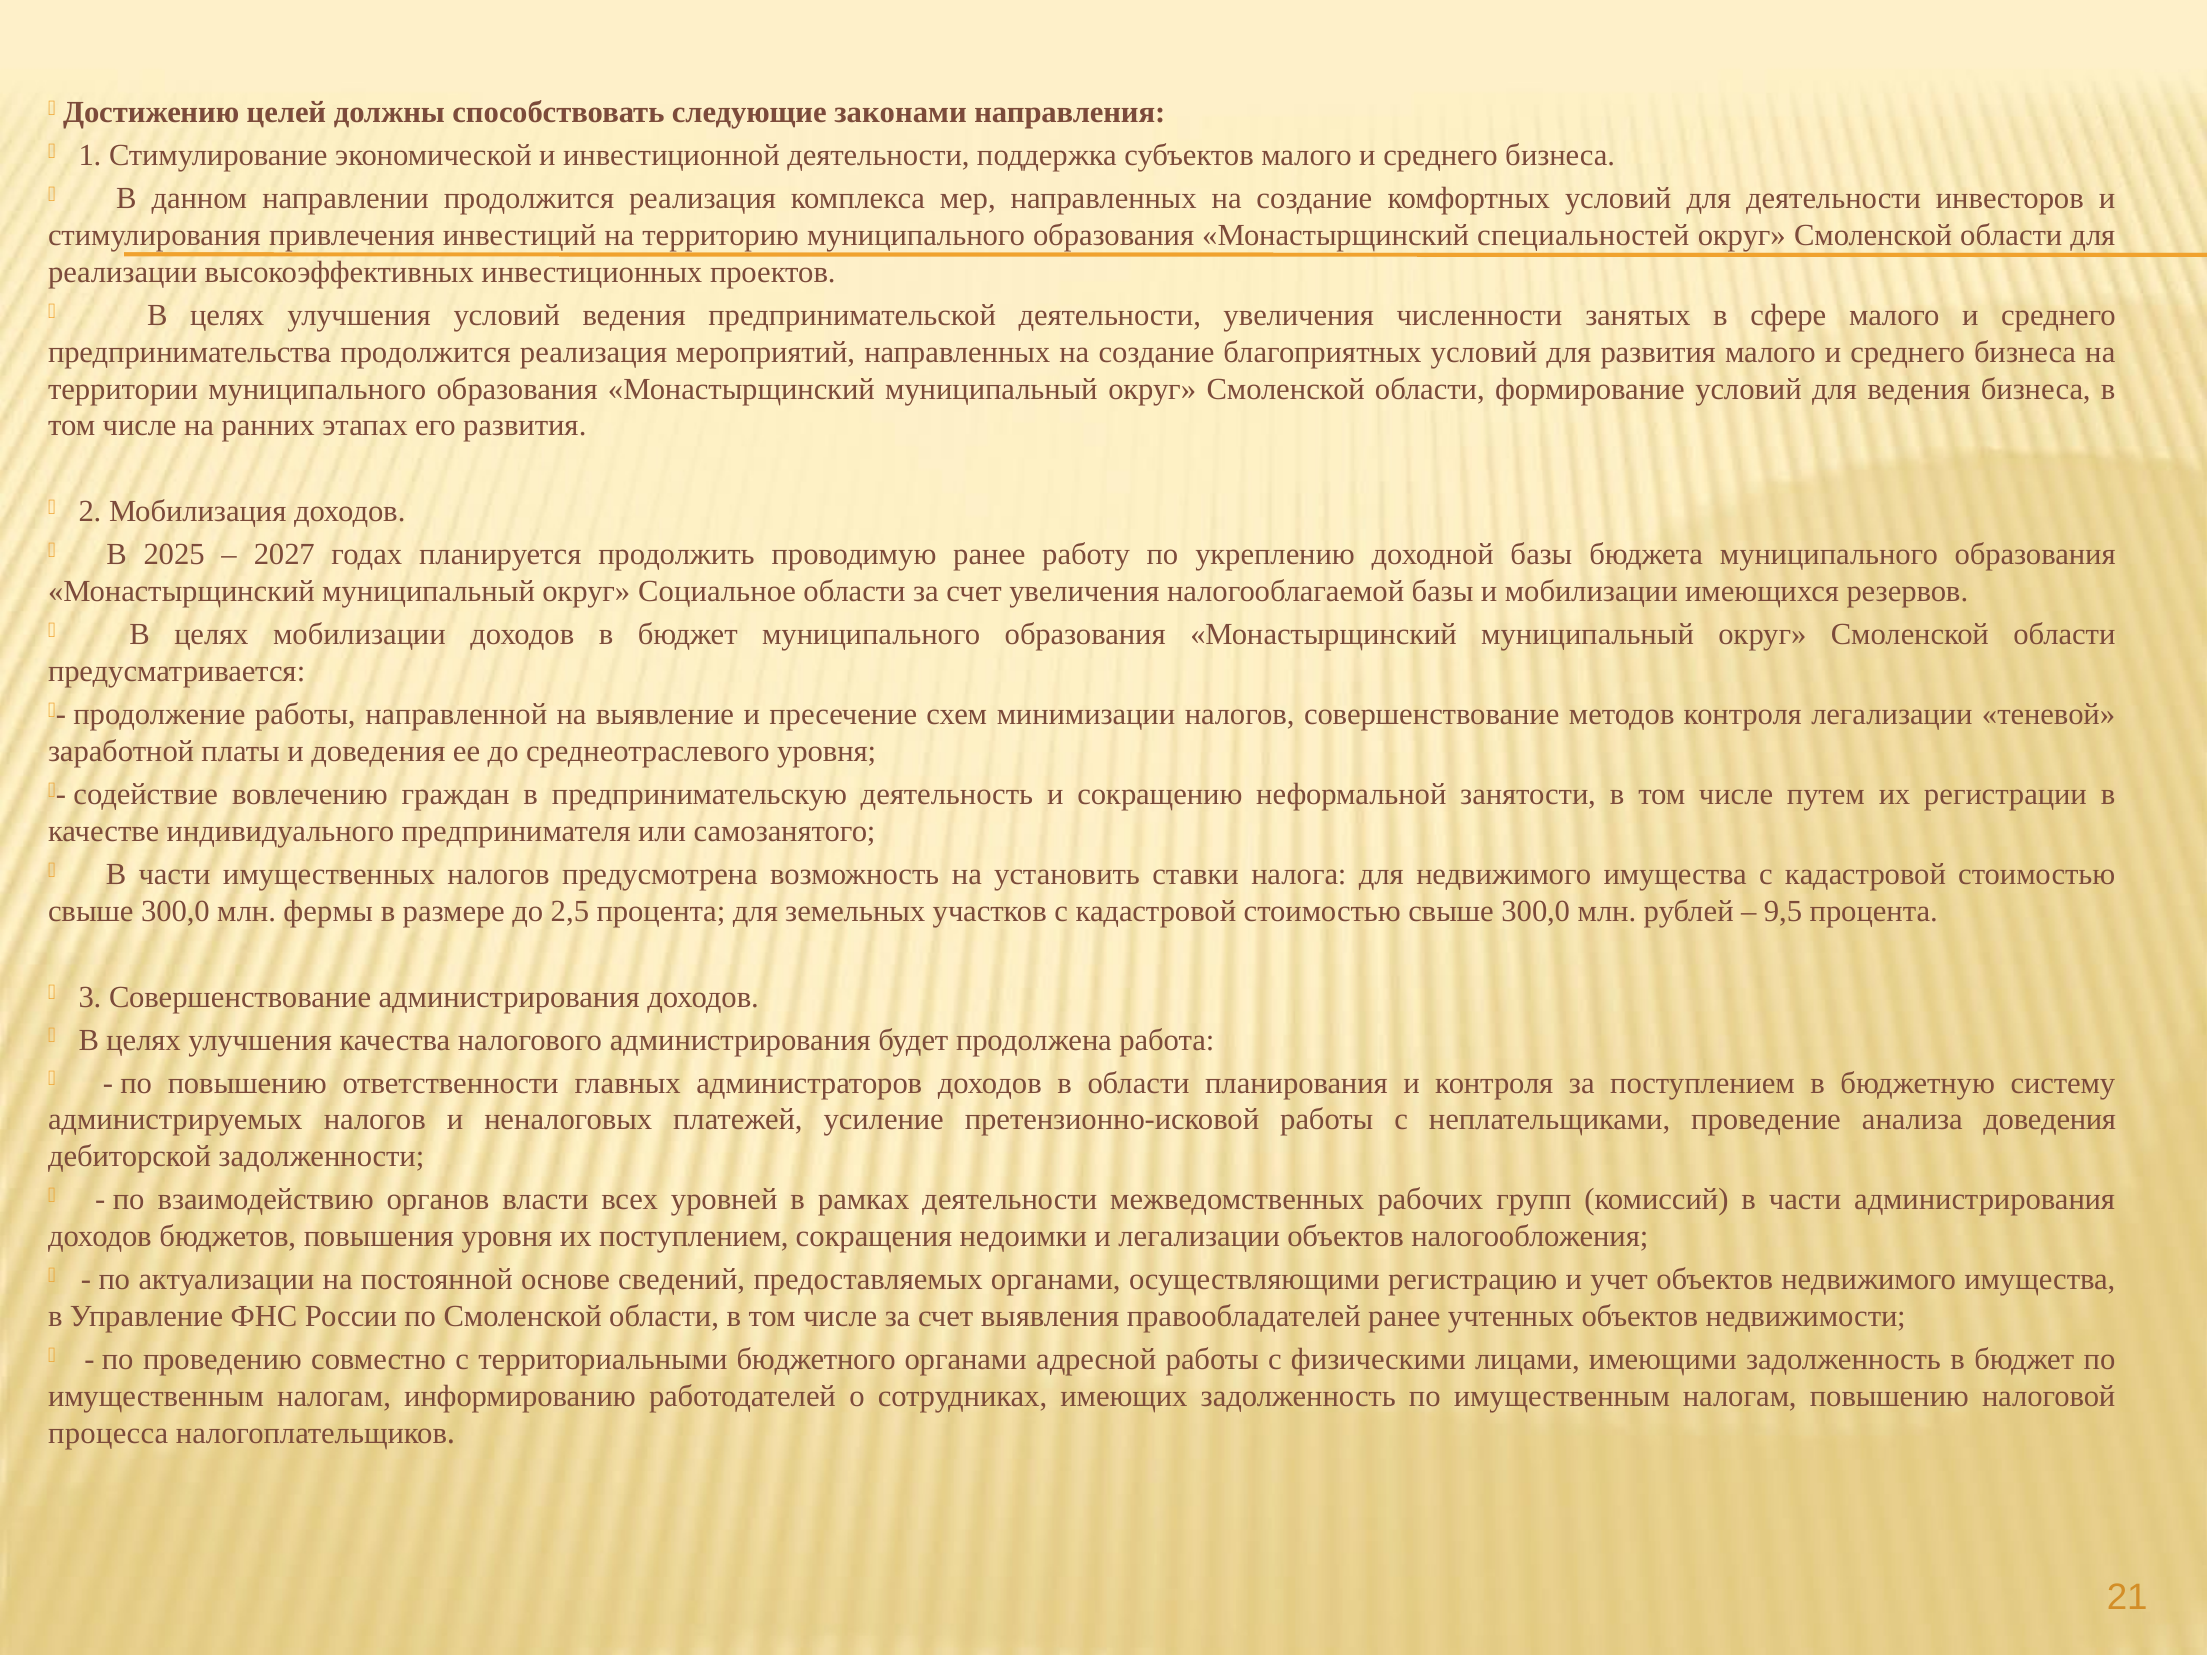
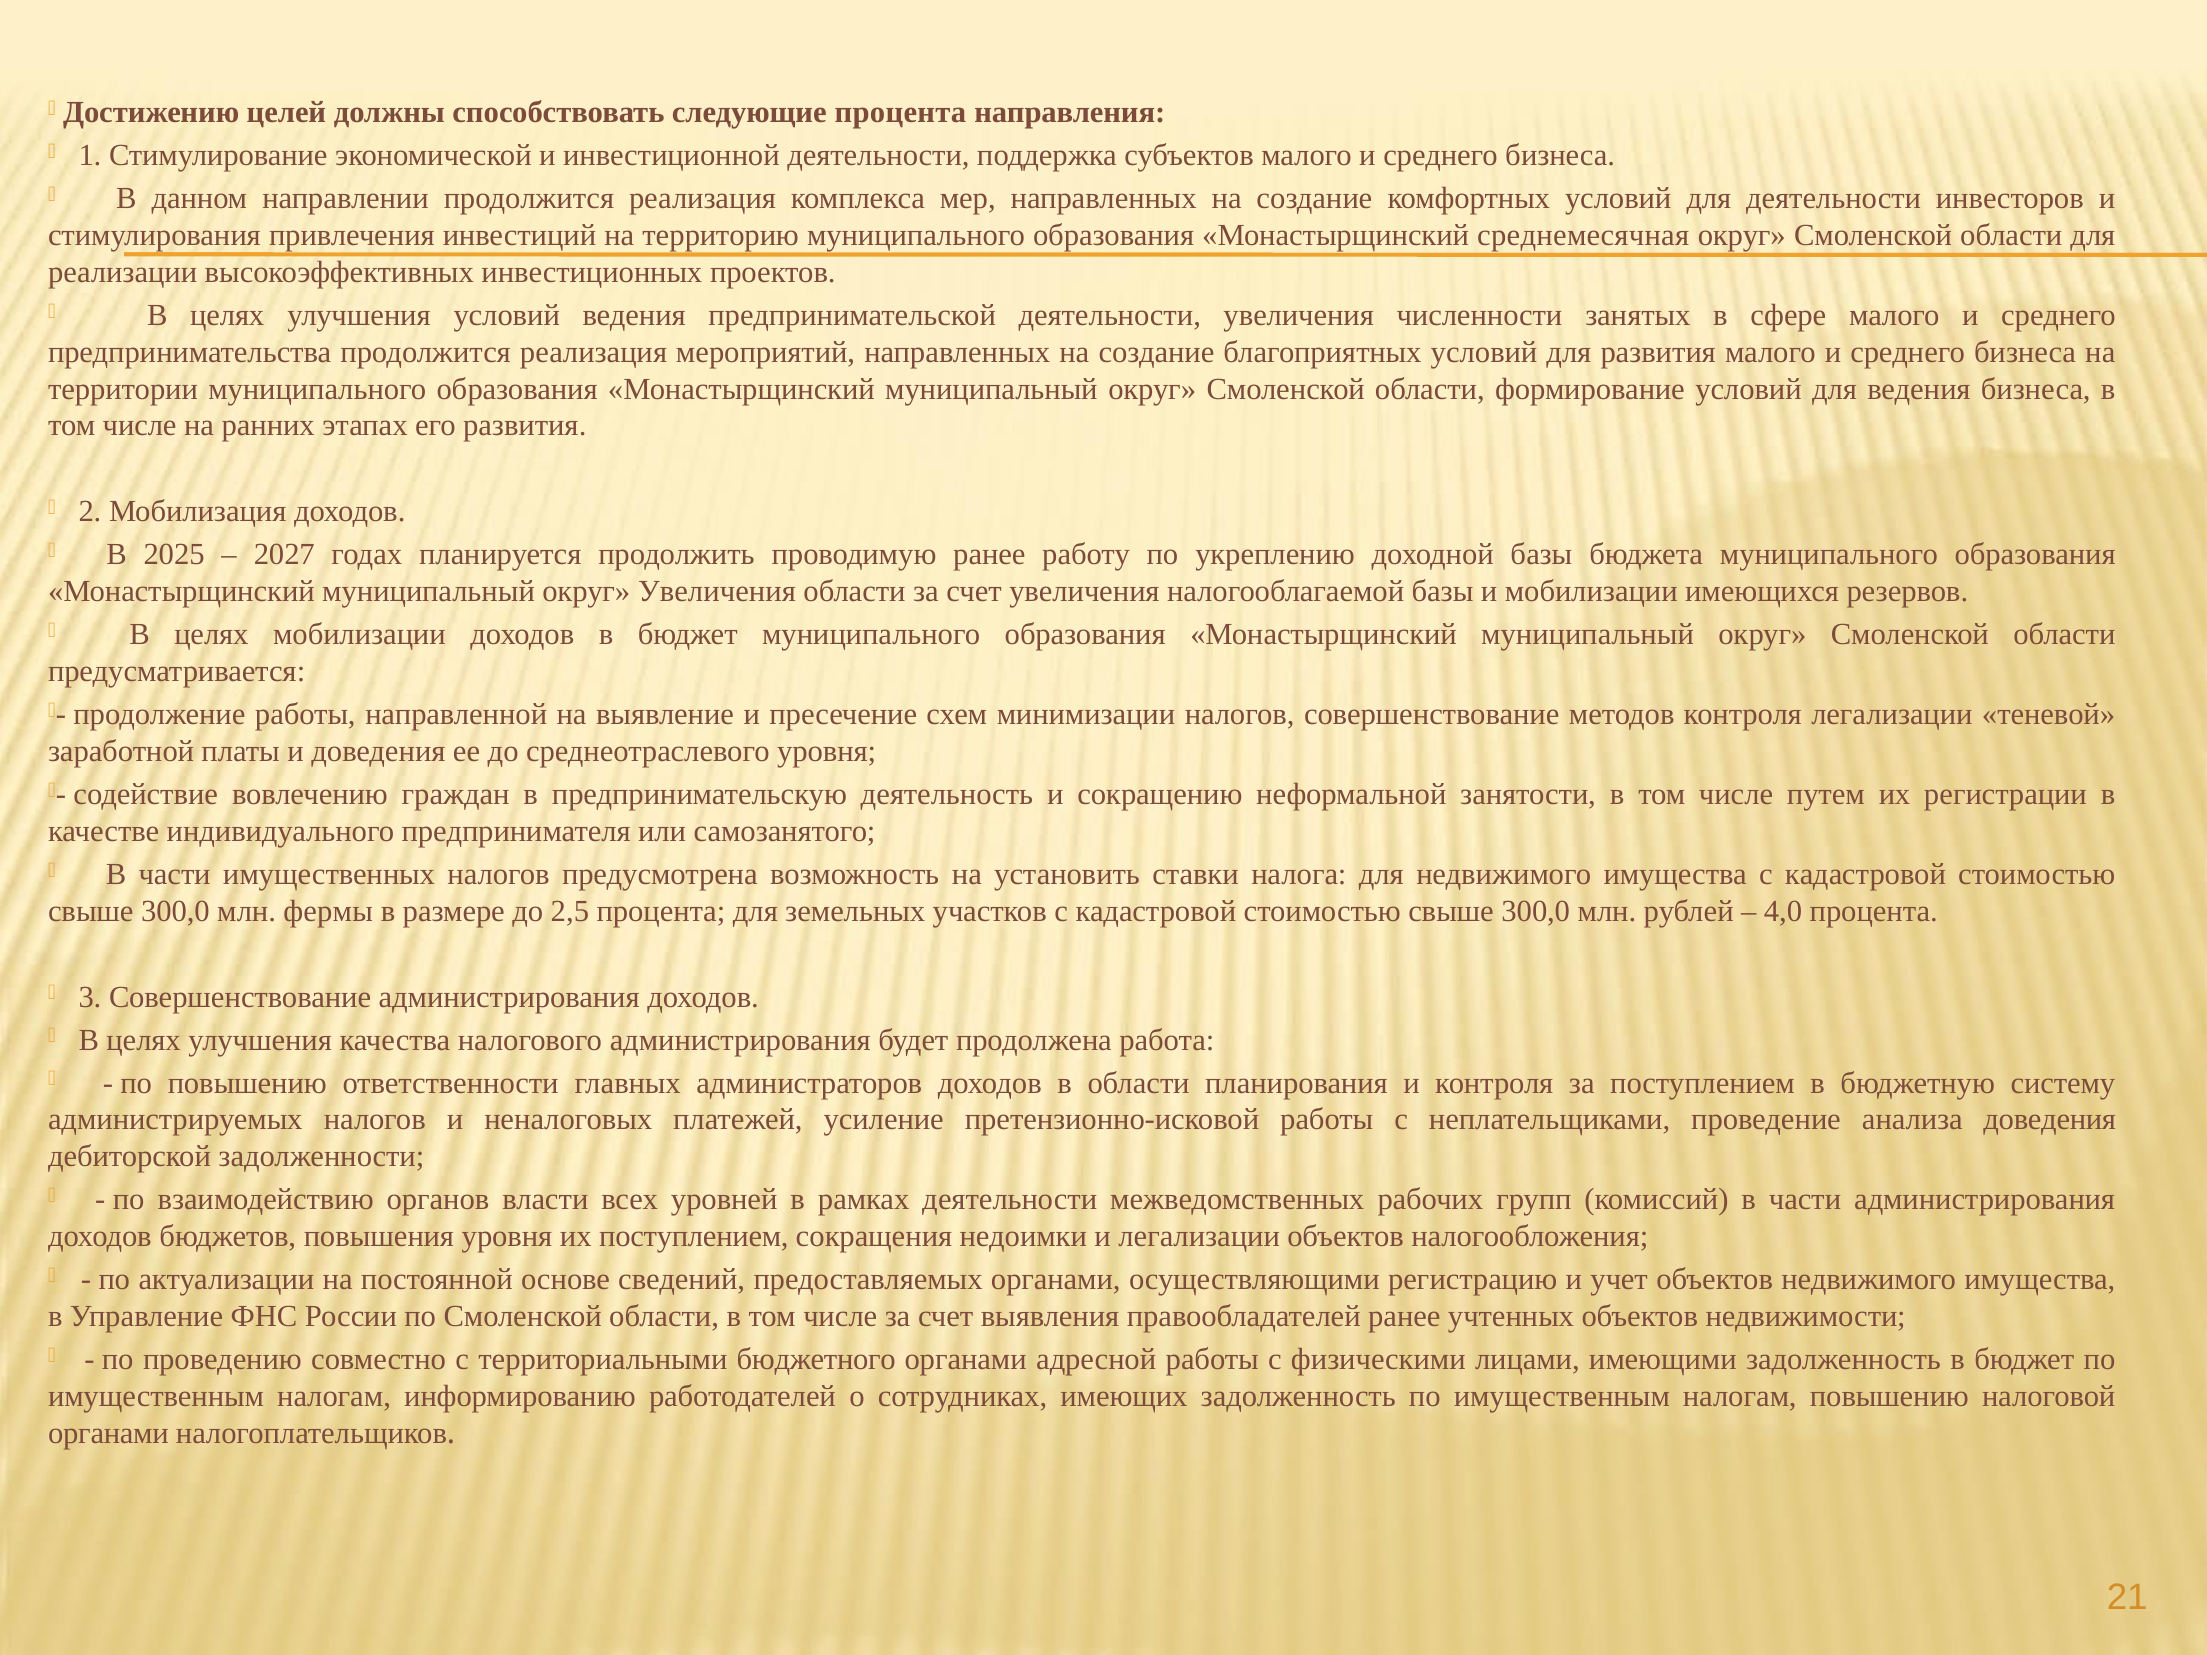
следующие законами: законами -> процента (900, 113)
специальностей: специальностей -> среднемесячная (1583, 235)
округ Социальное: Социальное -> Увеличения (717, 592)
9,5: 9,5 -> 4,0 (1783, 911)
процесса: процесса -> органами (108, 1433)
